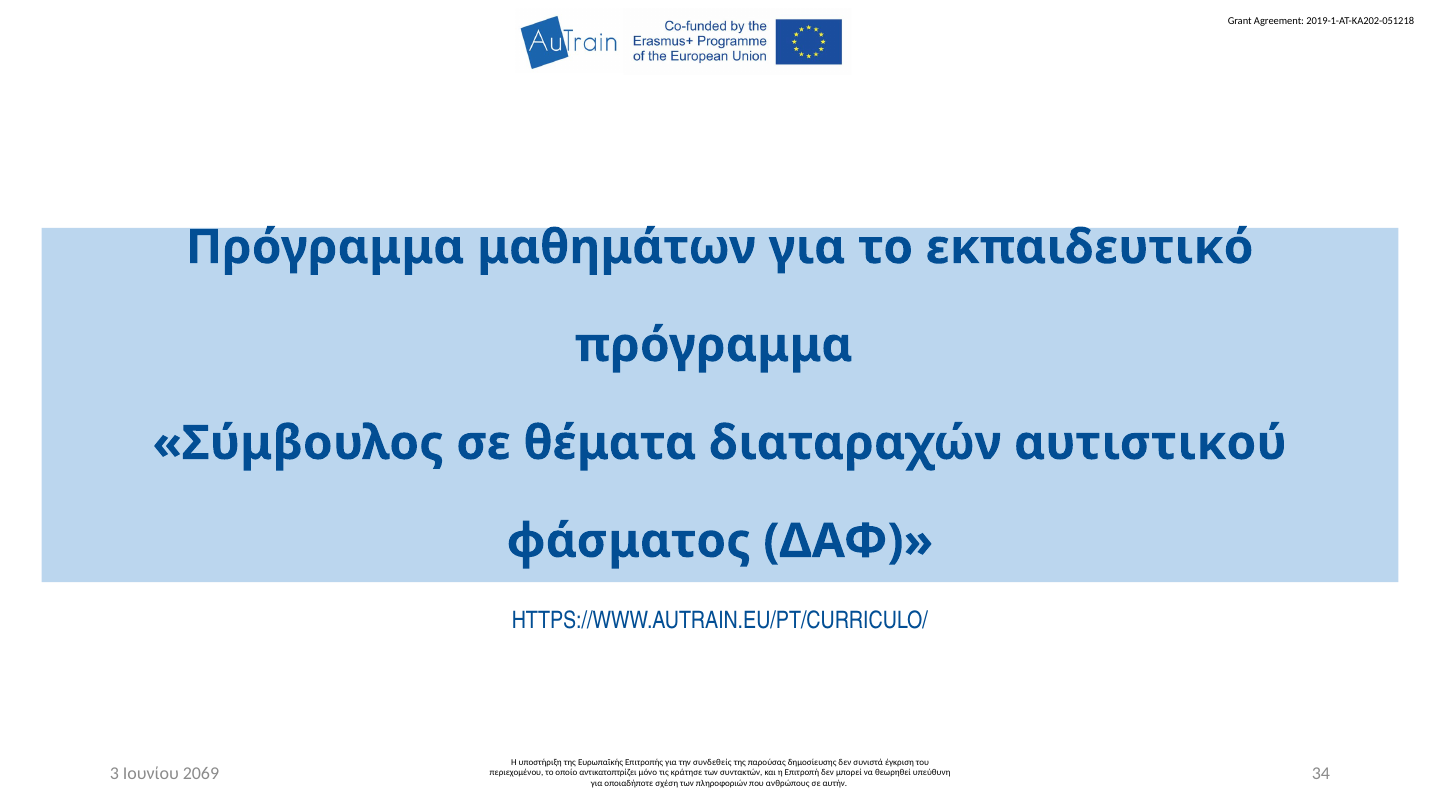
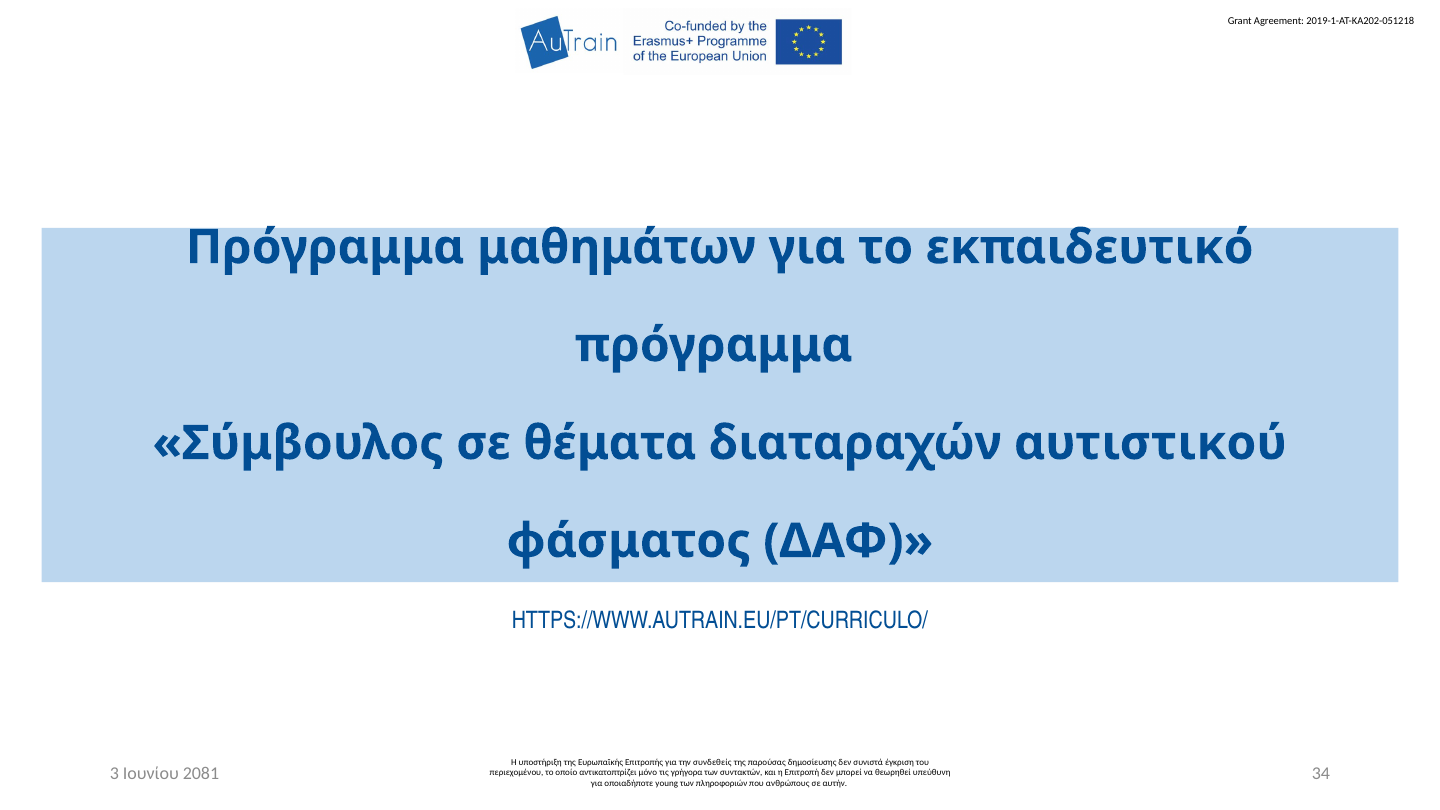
2069: 2069 -> 2081 (201, 774)
κράτησε: κράτησε -> γρήγορα (687, 773)
σχέση: σχέση -> young (667, 784)
